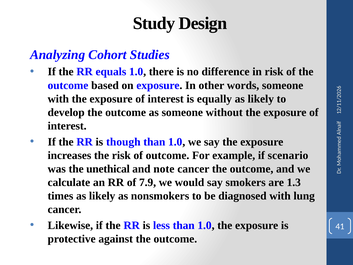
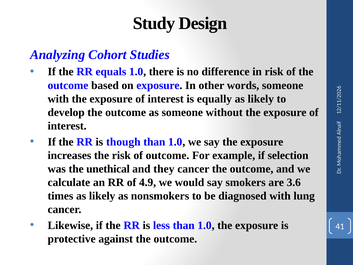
scenario: scenario -> selection (288, 155)
note: note -> they (164, 169)
7.9: 7.9 -> 4.9 (148, 182)
1.3: 1.3 -> 3.6 (294, 182)
